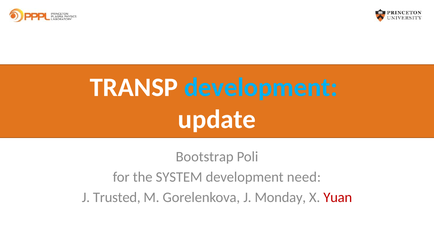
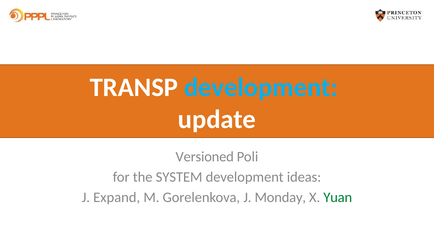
Bootstrap: Bootstrap -> Versioned (205, 157)
need: need -> ideas (304, 177)
Trusted: Trusted -> Expand (117, 197)
Yuan colour: red -> green (338, 197)
